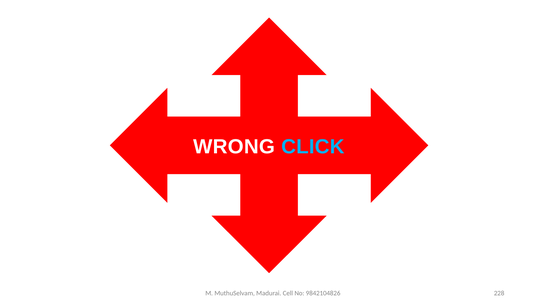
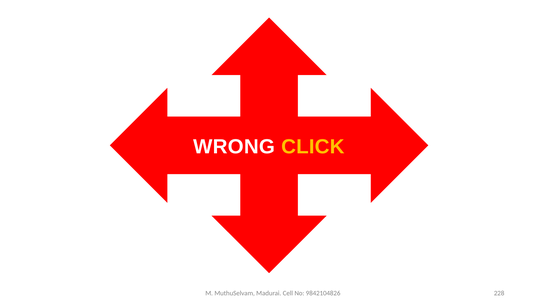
CLICK colour: light blue -> yellow (313, 147)
